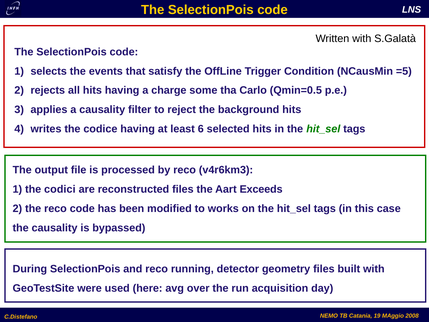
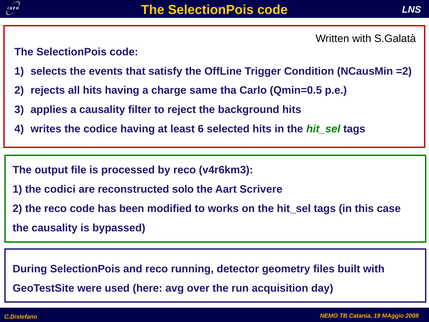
=5: =5 -> =2 (404, 71)
some: some -> same (203, 90)
reconstructed files: files -> solo (183, 189)
Exceeds: Exceeds -> Scrivere (261, 189)
